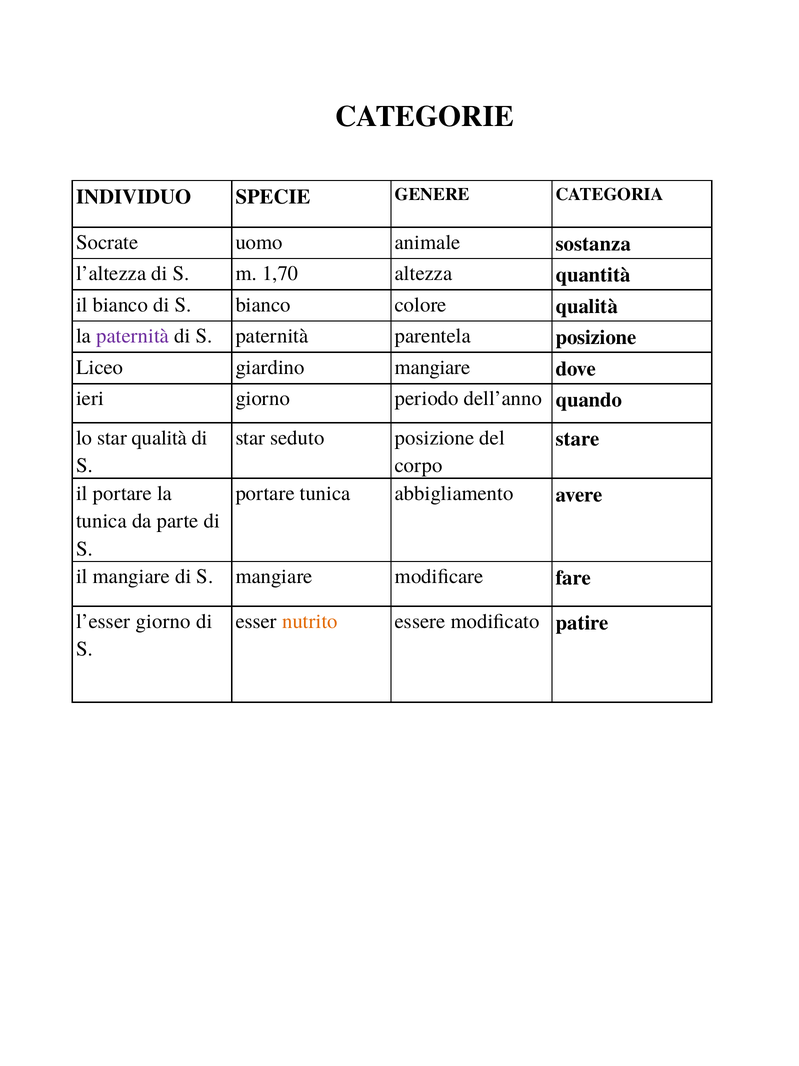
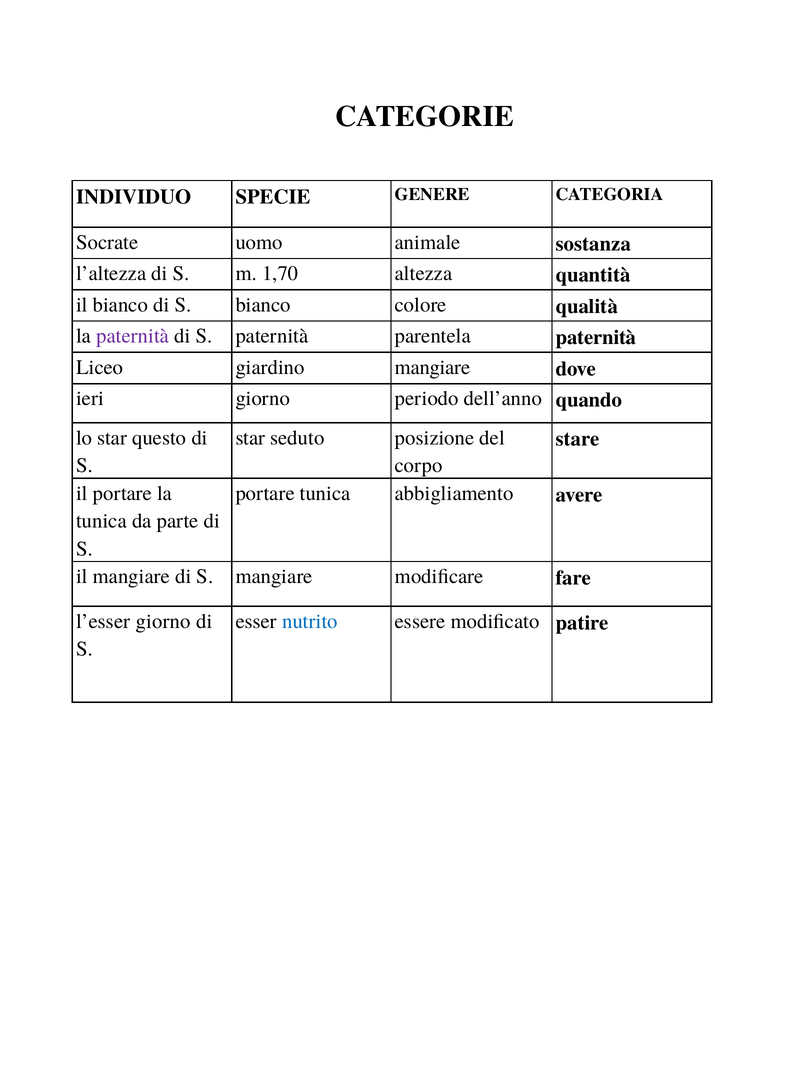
parentela posizione: posizione -> paternità (596, 337)
star qualità: qualità -> questo (159, 437)
nutrito colour: orange -> blue (310, 621)
